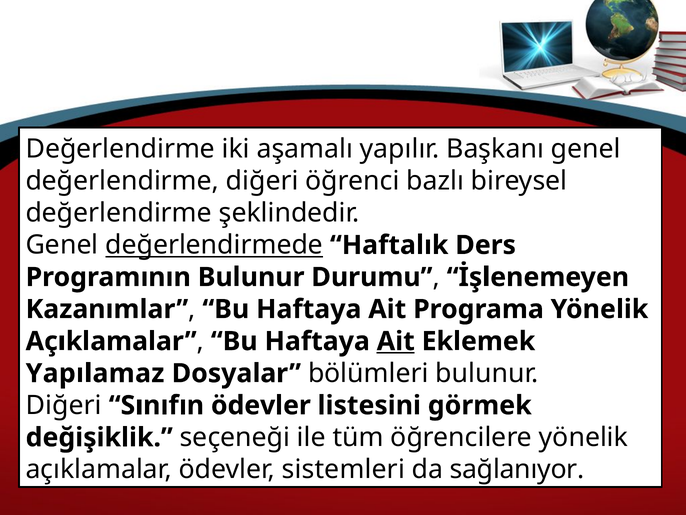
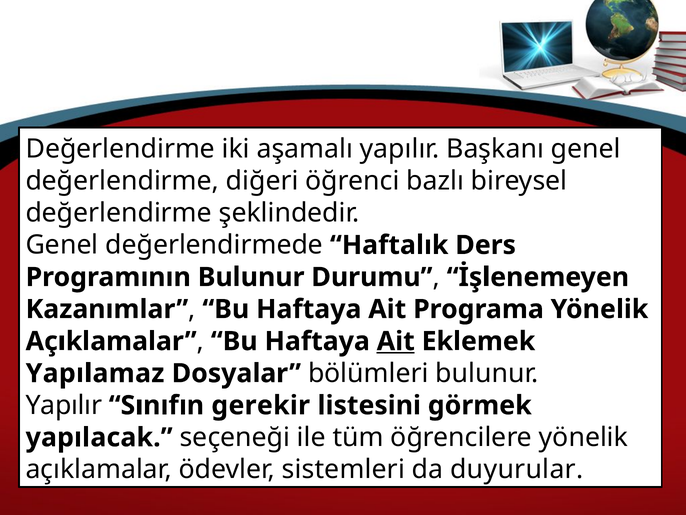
değerlendirmede underline: present -> none (214, 245)
Diğeri: Diğeri -> Yapılır (64, 405)
Sınıfın ödevler: ödevler -> gerekir (261, 405)
değişiklik: değişiklik -> yapılacak (99, 437)
sağlanıyor: sağlanıyor -> duyurular (517, 469)
